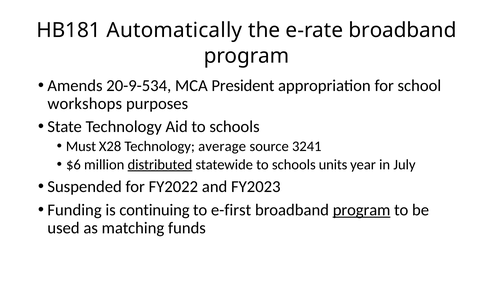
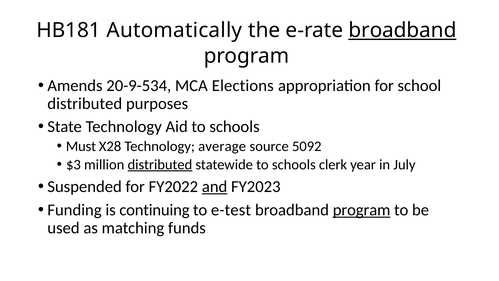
broadband underline: none -> present (402, 30)
President: President -> Elections (243, 85)
workshops: workshops -> distributed (85, 103)
3241: 3241 -> 5092 (307, 146)
$6: $6 -> $3 (73, 164)
units: units -> clerk (333, 164)
and underline: none -> present (215, 186)
e-first: e-first -> e-test (231, 210)
